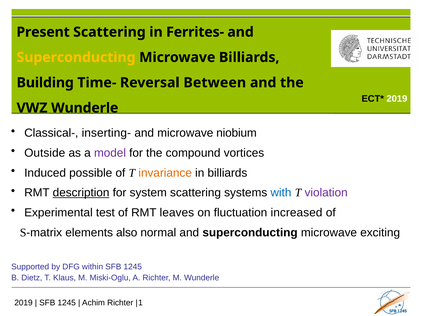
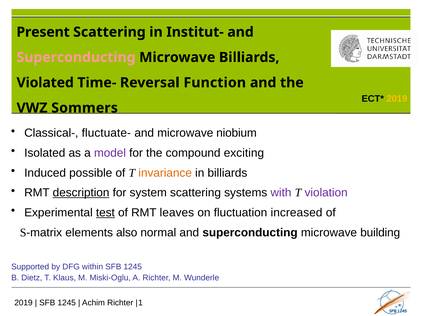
Ferrites-: Ferrites- -> Institut- (195, 32)
Superconducting colour: yellow -> pink (76, 57)
Building: Building -> Violated (45, 83)
Between: Between -> Function (215, 83)
2019 colour: white -> yellow (397, 99)
VWZ Wunderle: Wunderle -> Sommers (85, 108)
inserting-: inserting- -> fluctuate- (106, 133)
Outside: Outside -> Isolated (45, 153)
vortices: vortices -> exciting (244, 153)
with colour: blue -> purple (281, 193)
test underline: none -> present (105, 213)
exciting: exciting -> building (380, 233)
